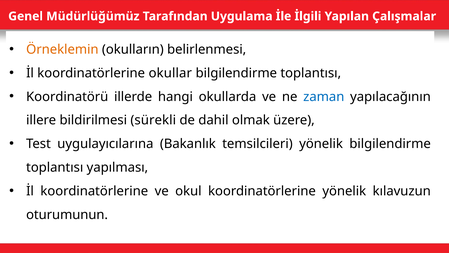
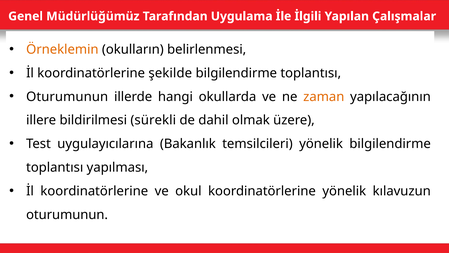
okullar: okullar -> şekilde (170, 73)
Koordinatörü: Koordinatörü -> Oturumunun (67, 97)
zaman colour: blue -> orange (324, 97)
